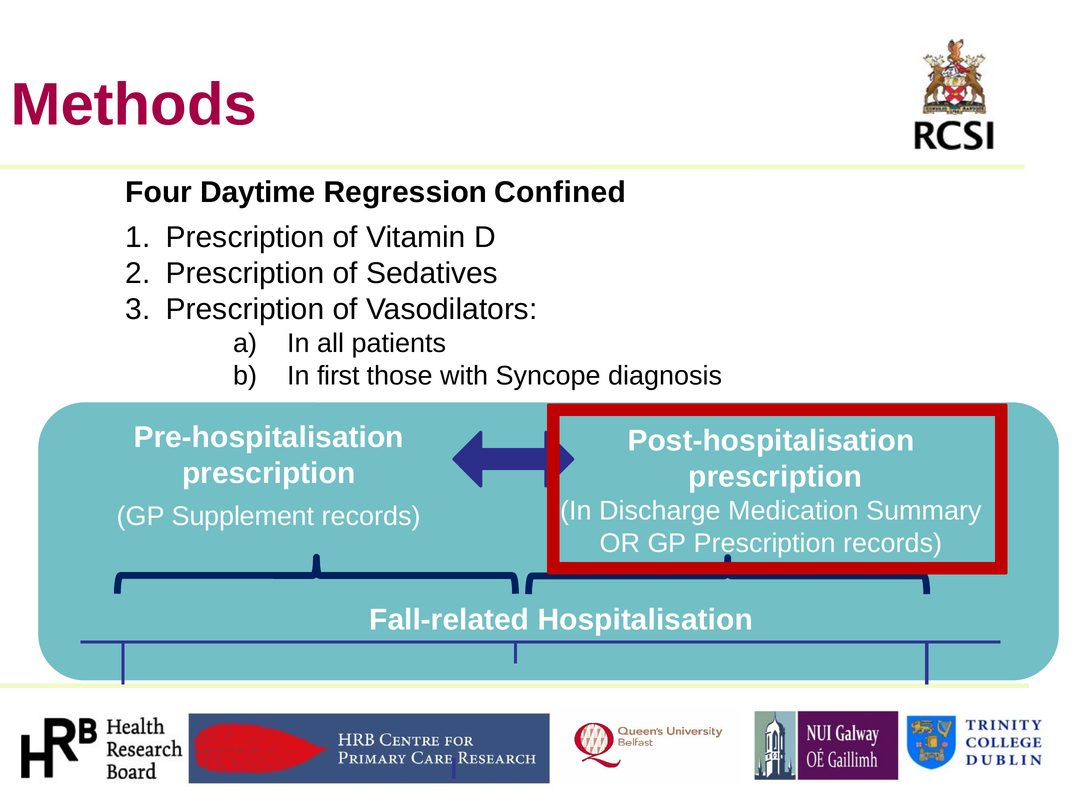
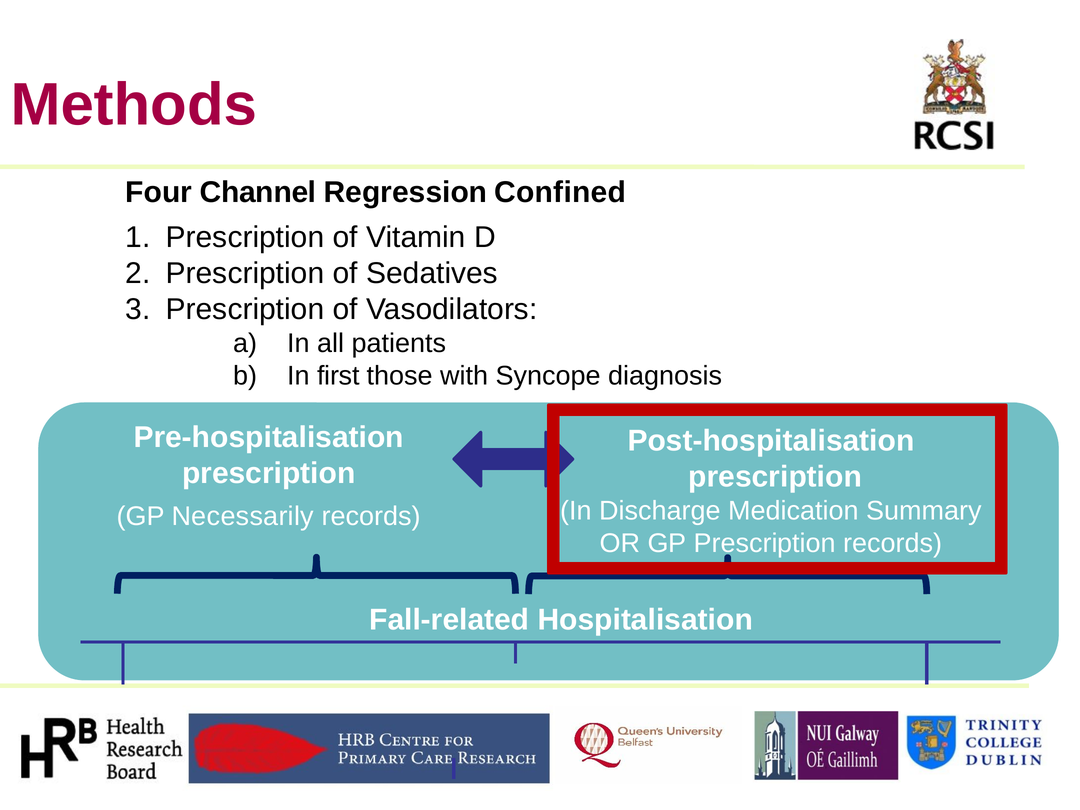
Daytime: Daytime -> Channel (258, 192)
Supplement: Supplement -> Necessarily (243, 516)
